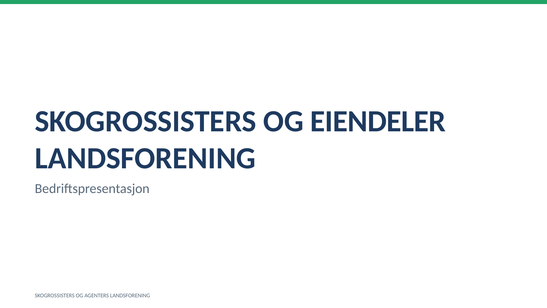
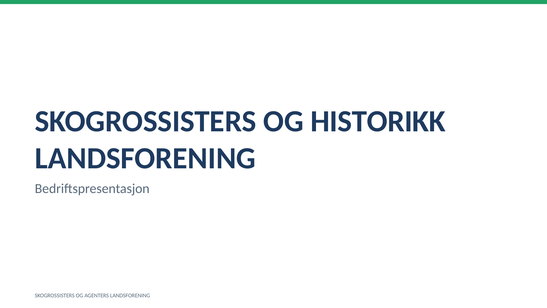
EIENDELER: EIENDELER -> HISTORIKK (378, 121)
